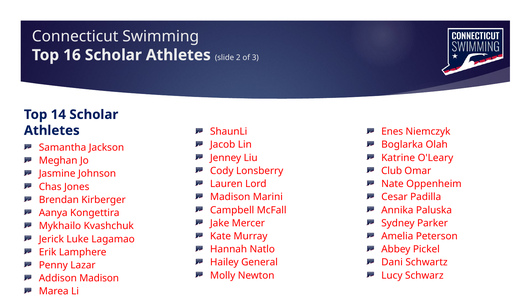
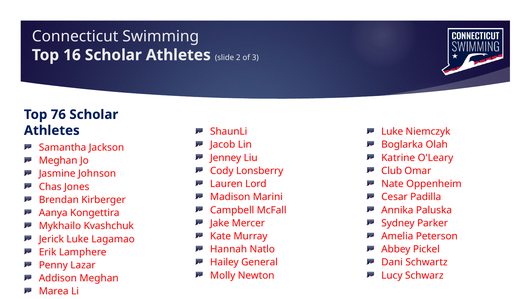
14: 14 -> 76 (58, 114)
Enes: Enes -> Luke (392, 131)
Addison Madison: Madison -> Meghan (99, 278)
